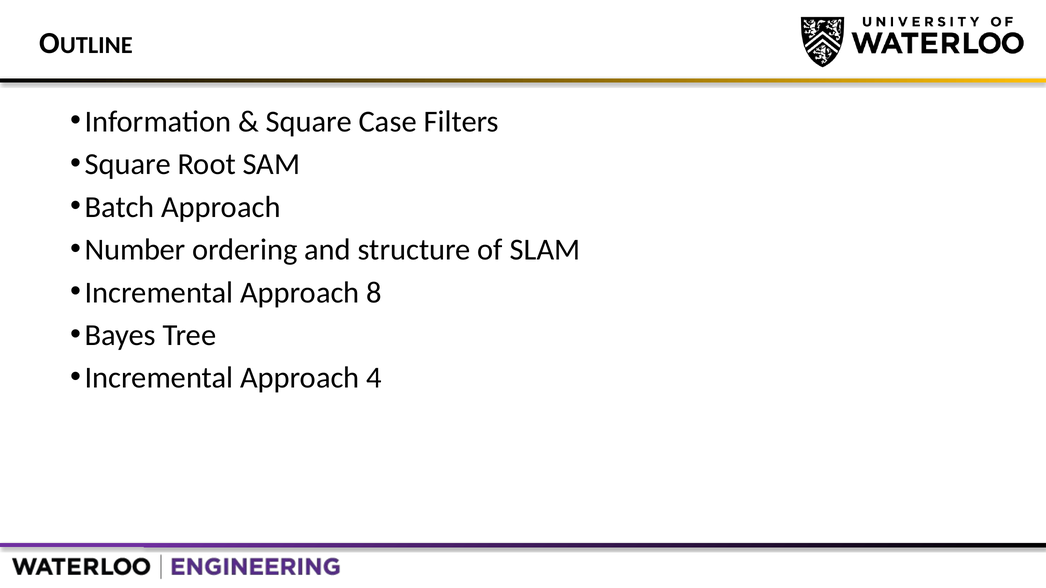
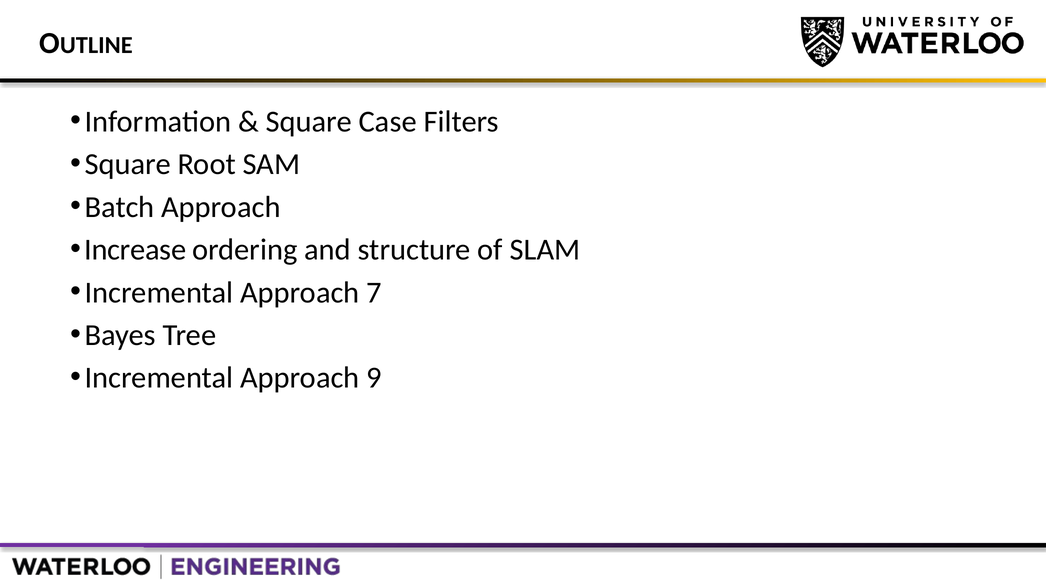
Number: Number -> Increase (135, 250)
8: 8 -> 7 (374, 293)
4: 4 -> 9 (374, 378)
